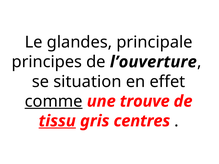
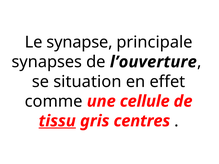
glandes: glandes -> synapse (80, 42)
principes: principes -> synapses (47, 62)
comme underline: present -> none (54, 101)
trouve: trouve -> cellule (145, 101)
